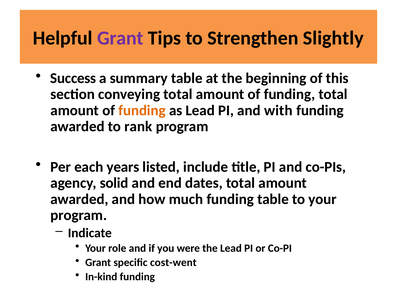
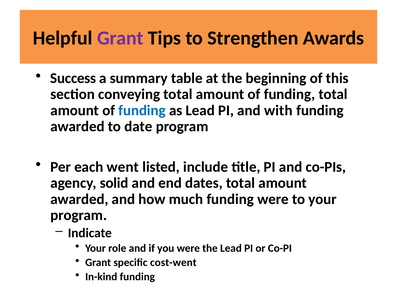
Slightly: Slightly -> Awards (333, 38)
funding colour: orange -> blue (142, 110)
rank: rank -> date (138, 126)
years: years -> went (123, 167)
funding table: table -> were (273, 199)
